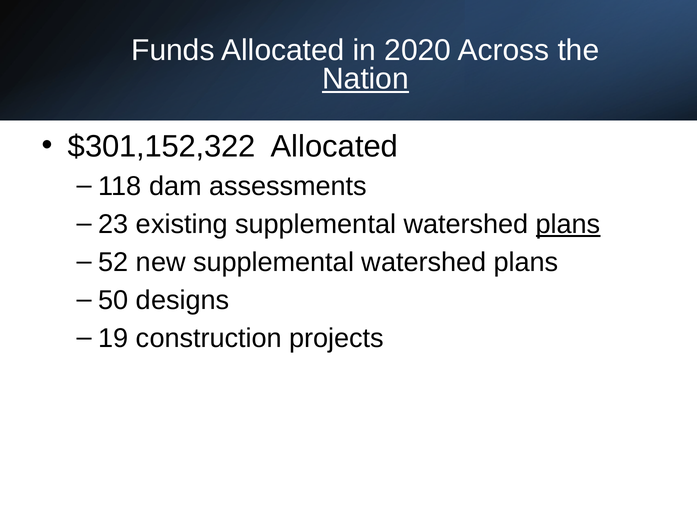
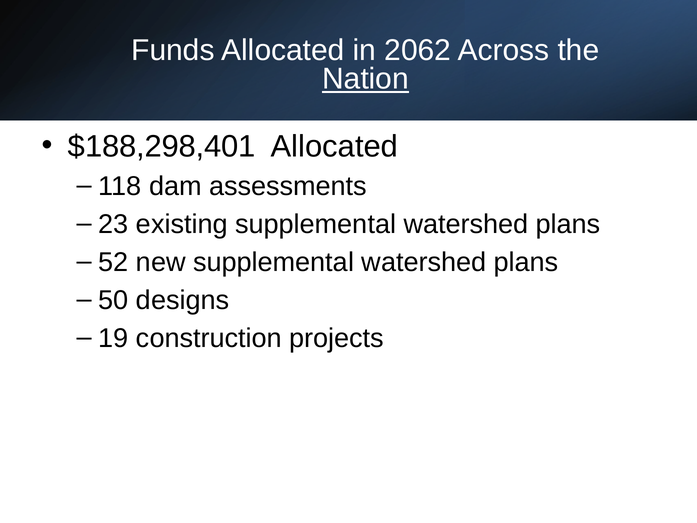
2020: 2020 -> 2062 (418, 50)
$301,152,322: $301,152,322 -> $188,298,401 (162, 146)
plans underline: present -> none (568, 224)
